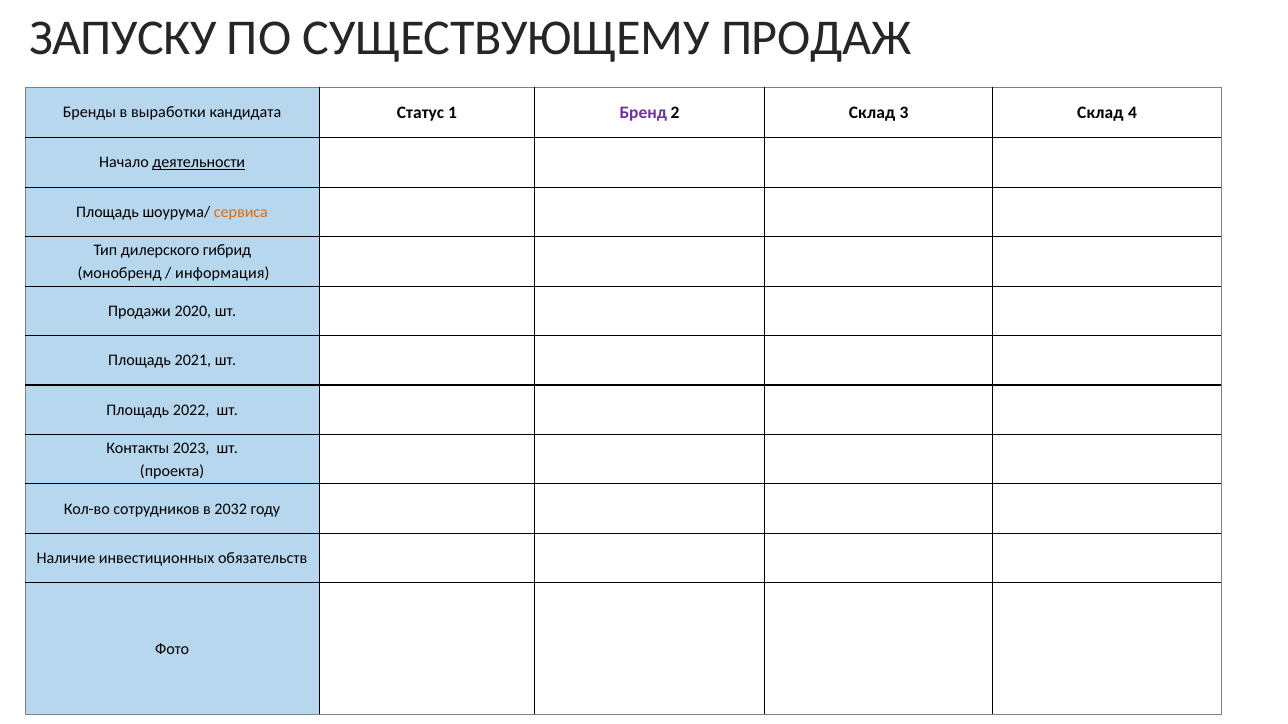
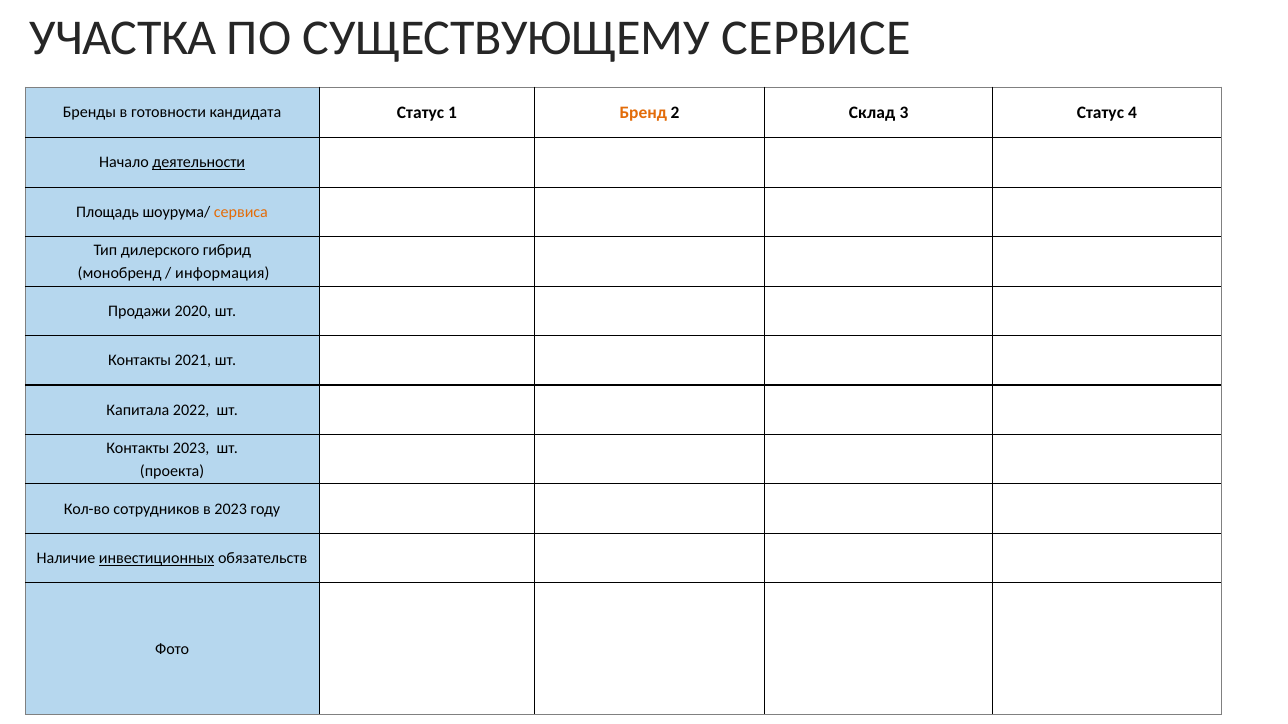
ЗАПУСКУ: ЗАПУСКУ -> УЧАСТКА (123, 38)
ПРОДАЖ: ПРОДАЖ -> СЕРВИСЕ (816, 38)
выработки: выработки -> готовности (169, 113)
Бренд colour: purple -> orange (643, 113)
3 Склад: Склад -> Статус (1100, 113)
Площадь: Площадь -> Контакты (140, 361)
Площадь: Площадь -> Капитала (138, 410)
в 2032: 2032 -> 2023 (231, 509)
инвестиционных underline: none -> present (157, 559)
